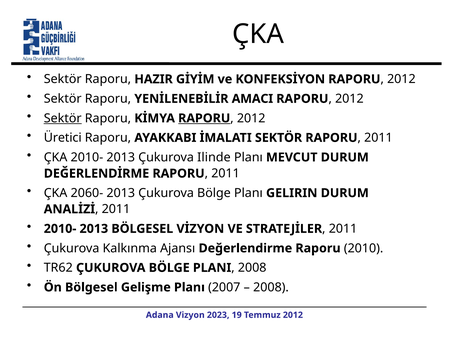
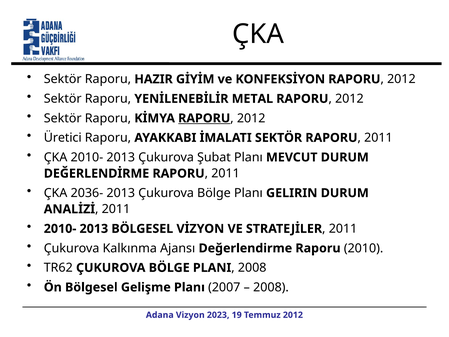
AMACI: AMACI -> METAL (252, 99)
Sektör underline: present -> none (63, 118)
Ilinde: Ilinde -> Şubat (214, 157)
2060-: 2060- -> 2036- (87, 193)
